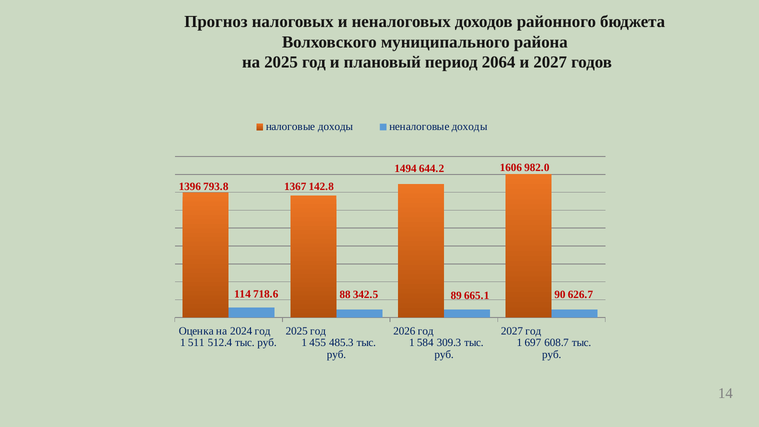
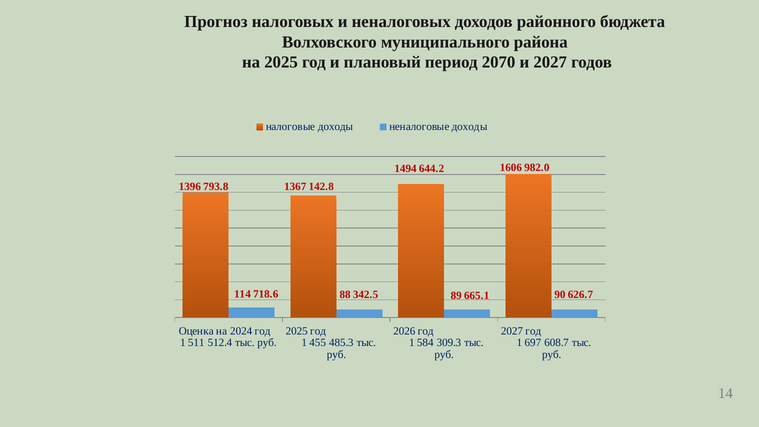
2064: 2064 -> 2070 (499, 62)
